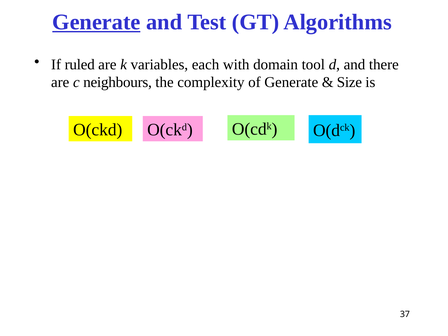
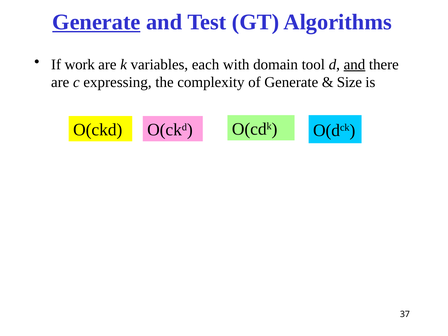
ruled: ruled -> work (80, 64)
and underline: none -> present (354, 64)
neighbours: neighbours -> expressing (117, 82)
